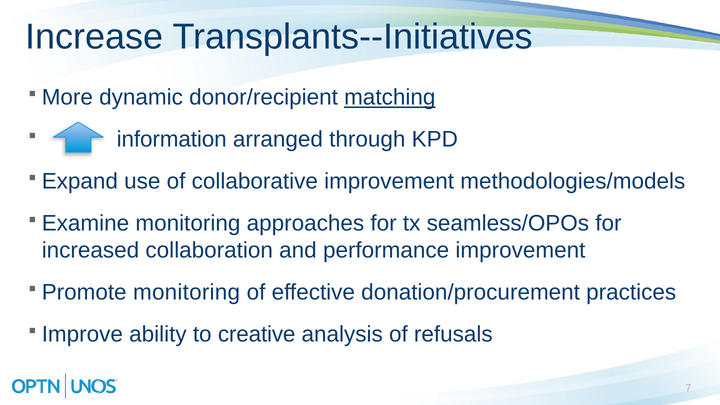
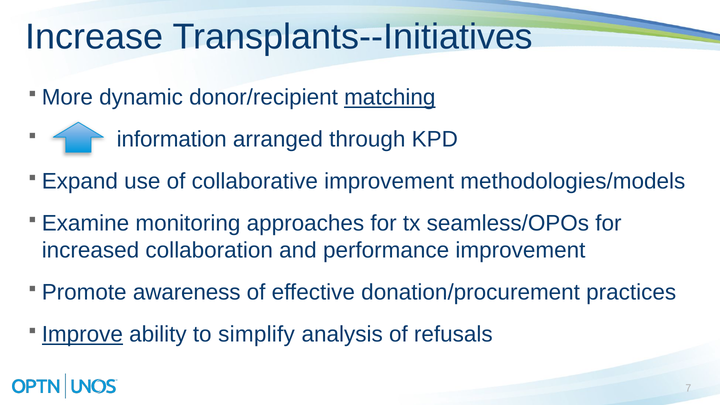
Promote monitoring: monitoring -> awareness (187, 292)
Improve underline: none -> present (82, 334)
creative: creative -> simplify (257, 334)
